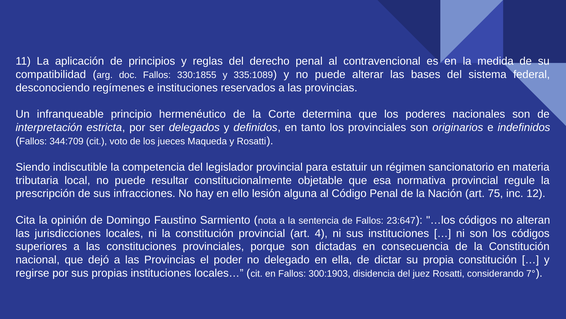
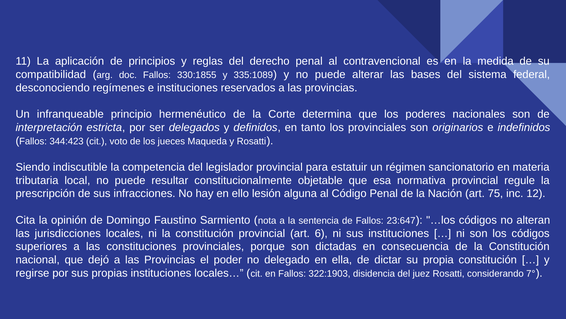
344:709: 344:709 -> 344:423 (67, 141)
4: 4 -> 6 (321, 233)
300:1903: 300:1903 -> 322:1903 (329, 273)
